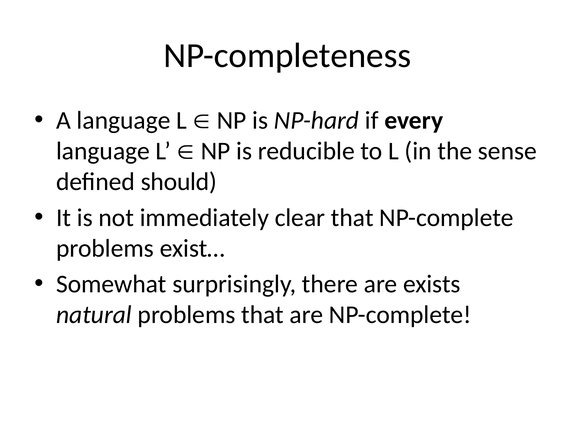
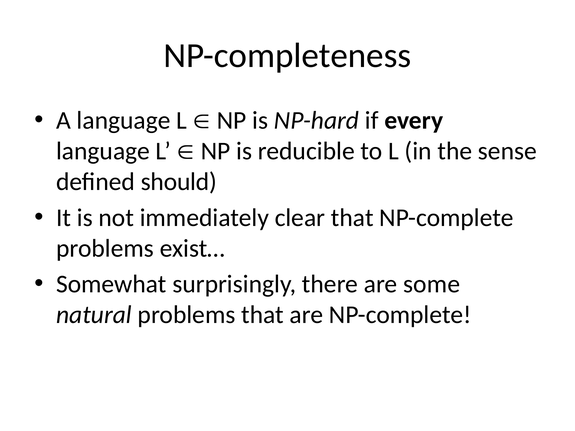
exists: exists -> some (432, 284)
